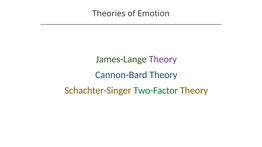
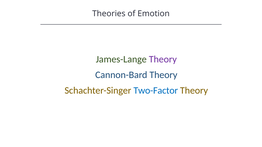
Two-Factor colour: green -> blue (156, 91)
